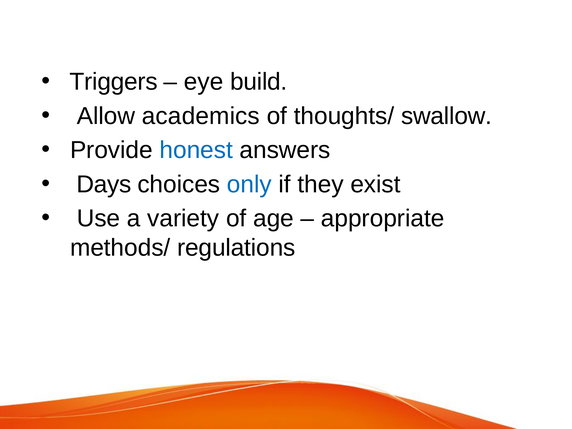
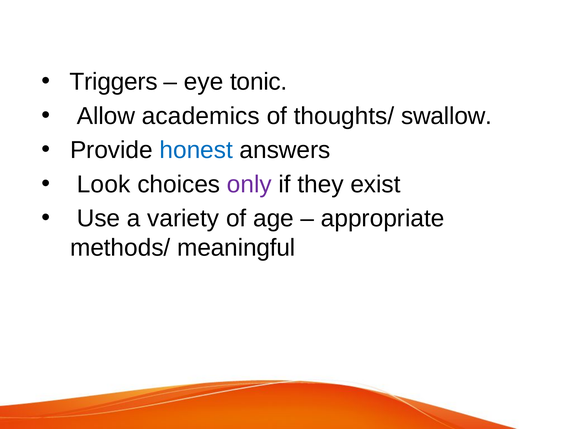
build: build -> tonic (259, 82)
Days: Days -> Look (104, 184)
only colour: blue -> purple (249, 184)
regulations: regulations -> meaningful (236, 248)
